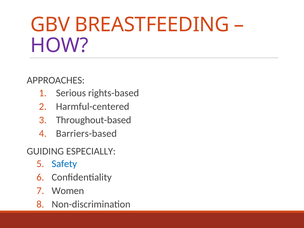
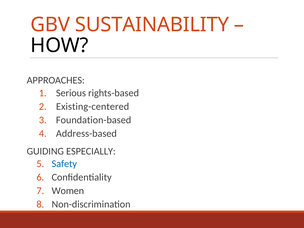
BREASTFEEDING: BREASTFEEDING -> SUSTAINABILITY (152, 25)
HOW colour: purple -> black (59, 45)
Harmful-centered: Harmful-centered -> Existing-centered (93, 107)
Throughout-based: Throughout-based -> Foundation-based (94, 120)
Barriers-based: Barriers-based -> Address-based (86, 133)
